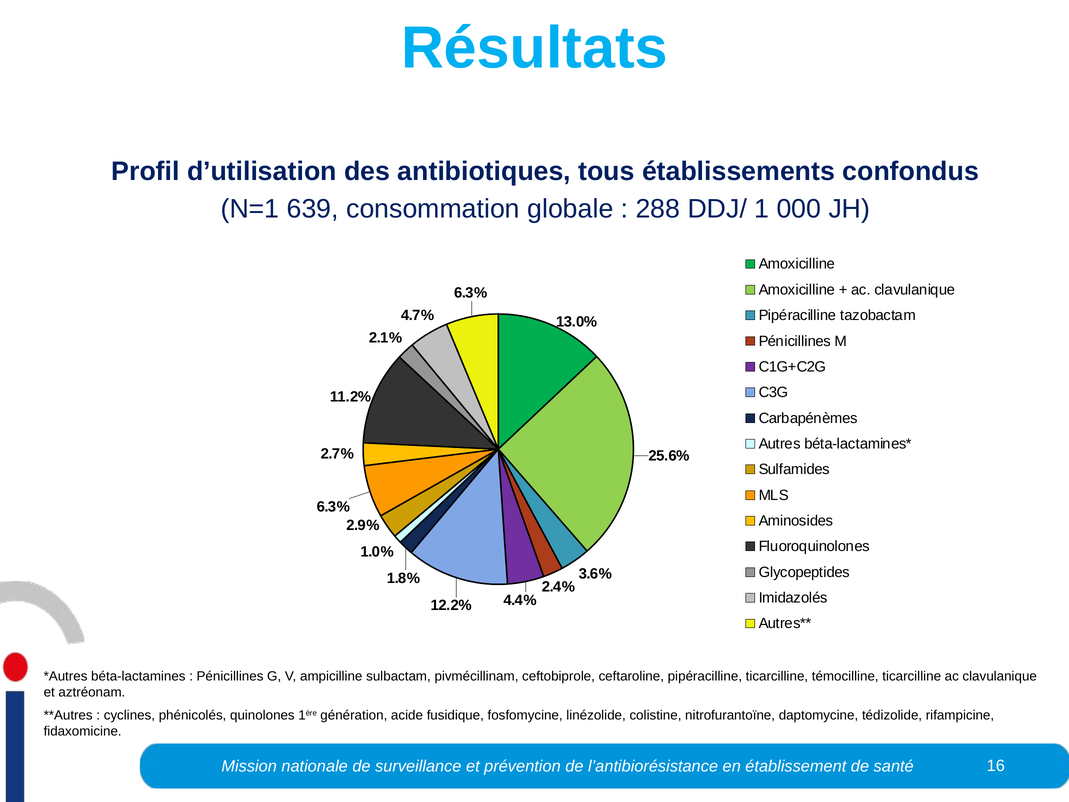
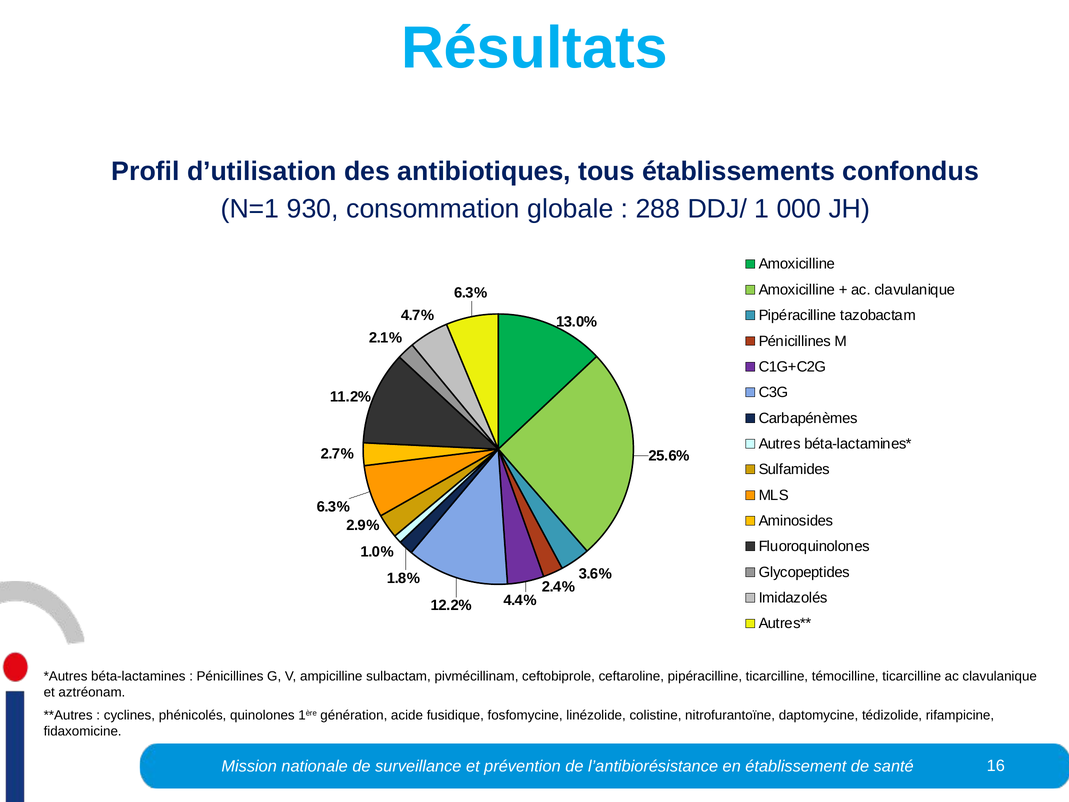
639: 639 -> 930 (313, 209)
